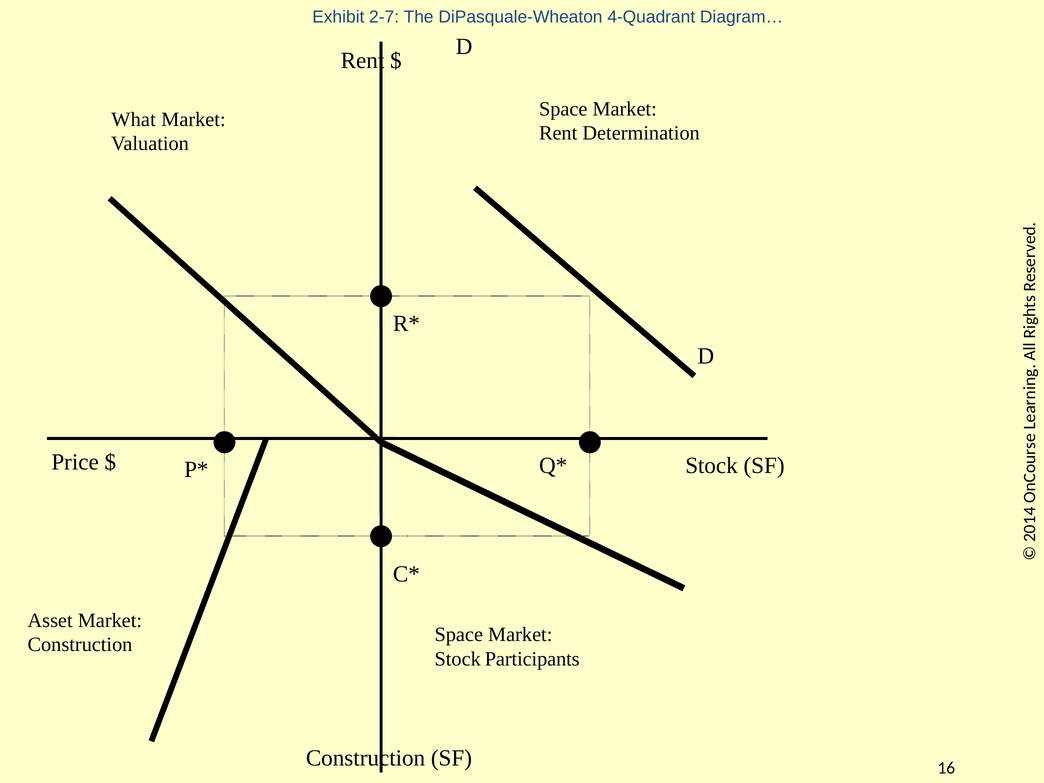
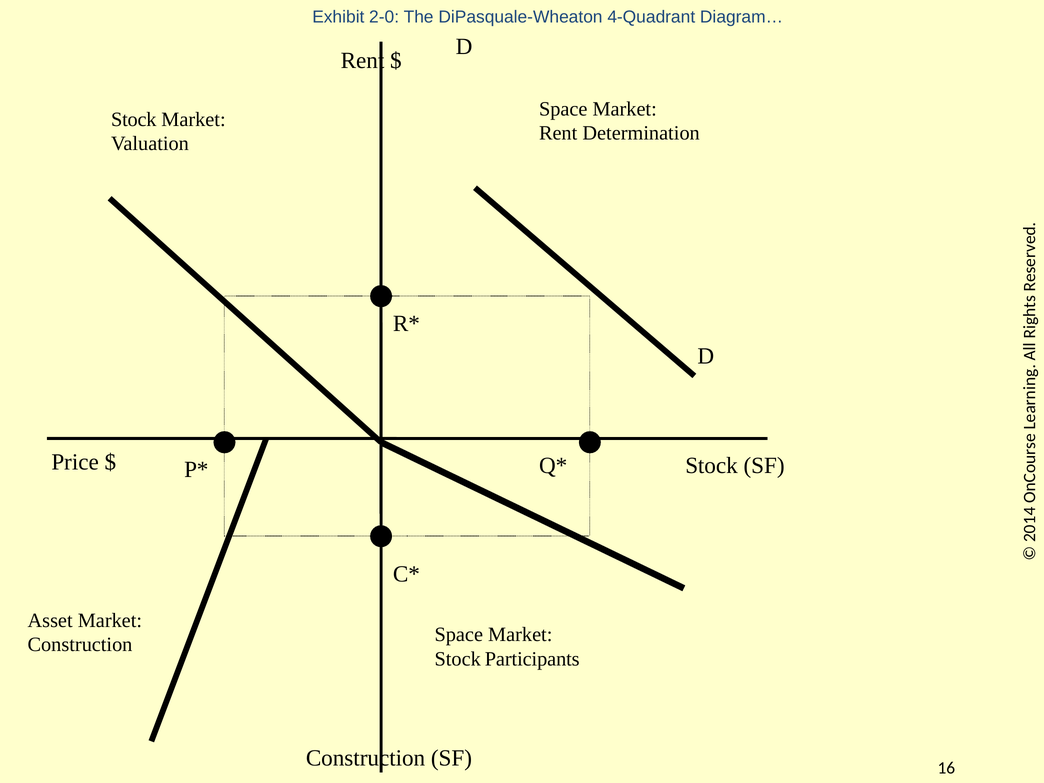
2-7: 2-7 -> 2-0 (384, 17)
What: What -> Stock (134, 119)
